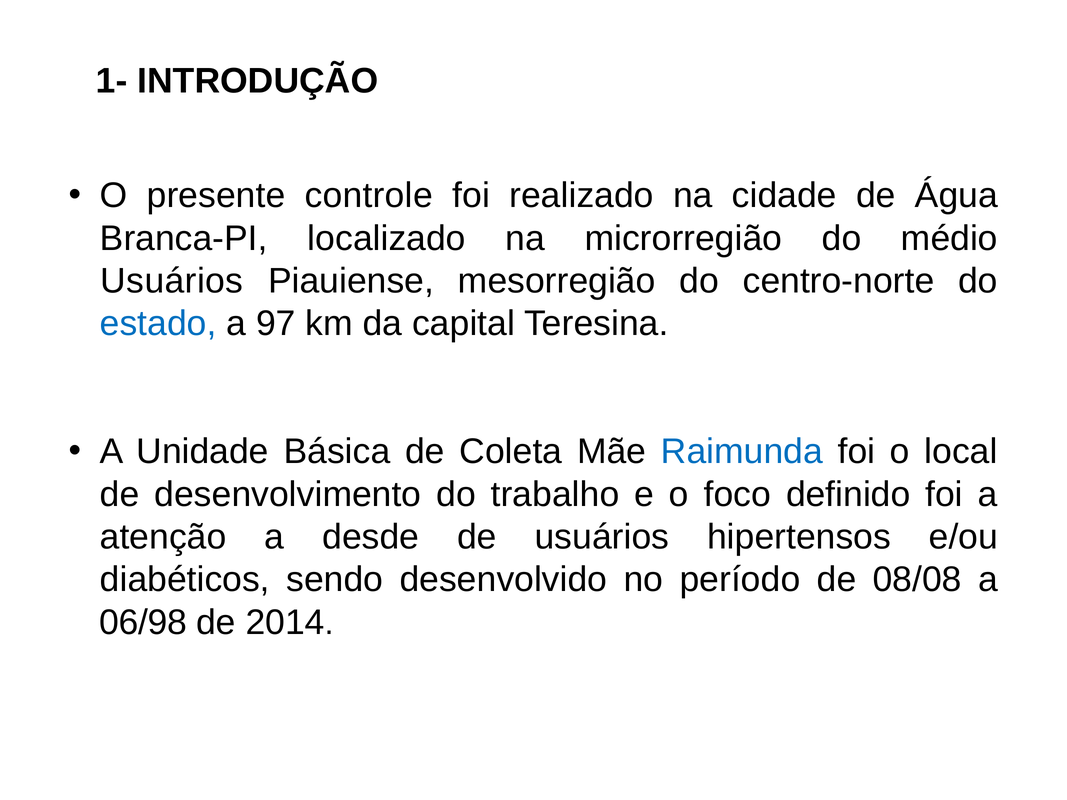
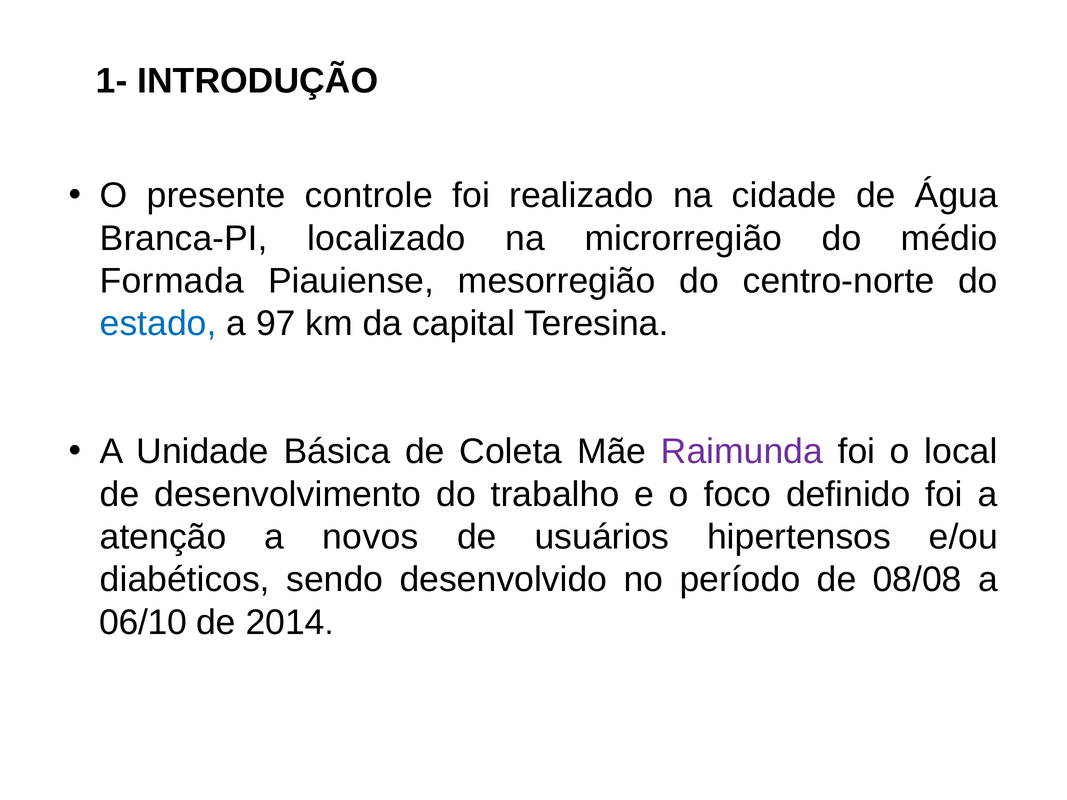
Usuários: Usuários -> Formada (172, 281)
Raimunda colour: blue -> purple (742, 452)
desde: desde -> novos (371, 537)
06/98: 06/98 -> 06/10 (143, 623)
